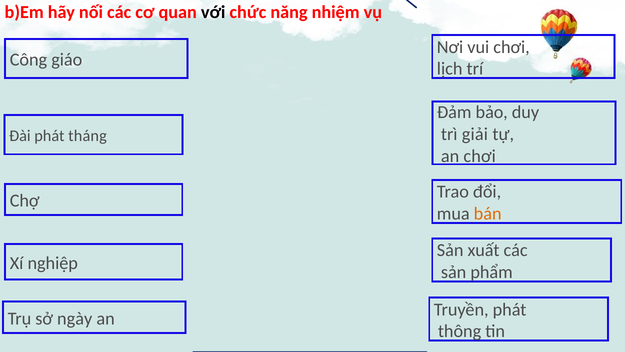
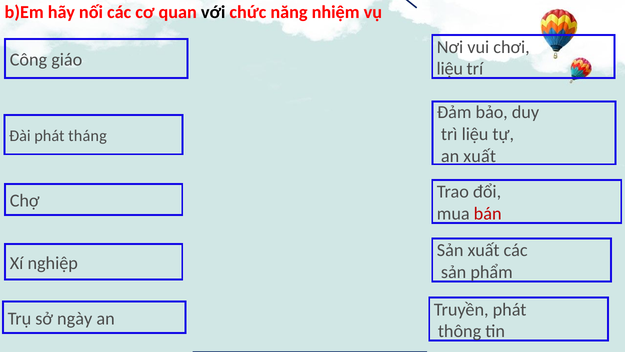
lịch: lịch -> liệu (450, 69)
trì giải: giải -> liệu (475, 134)
an chơi: chơi -> xuất (480, 156)
bán colour: orange -> red (488, 213)
